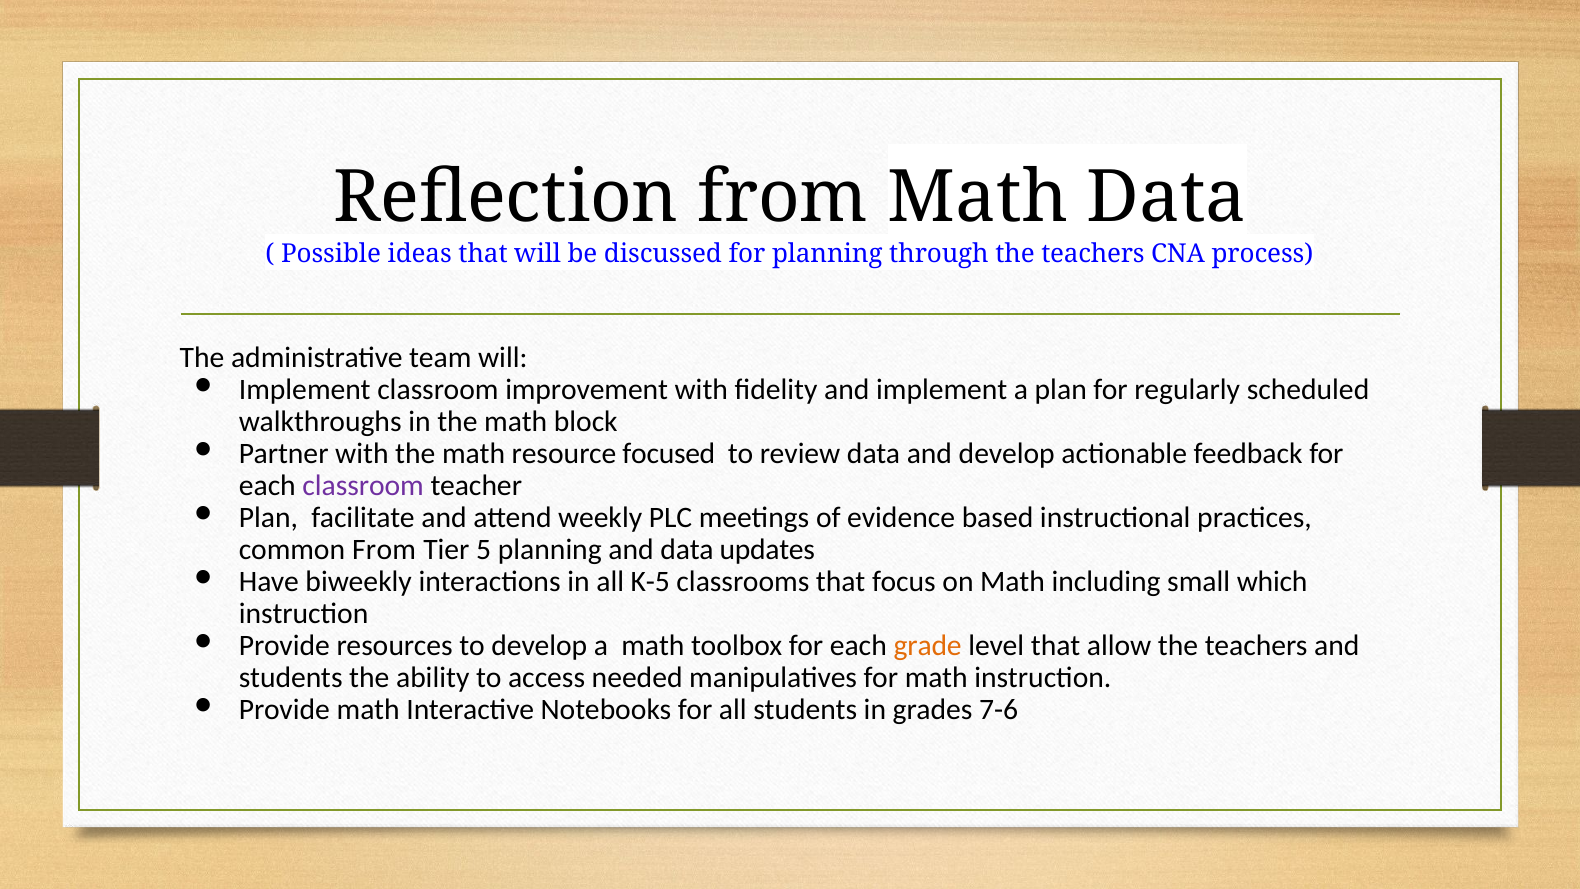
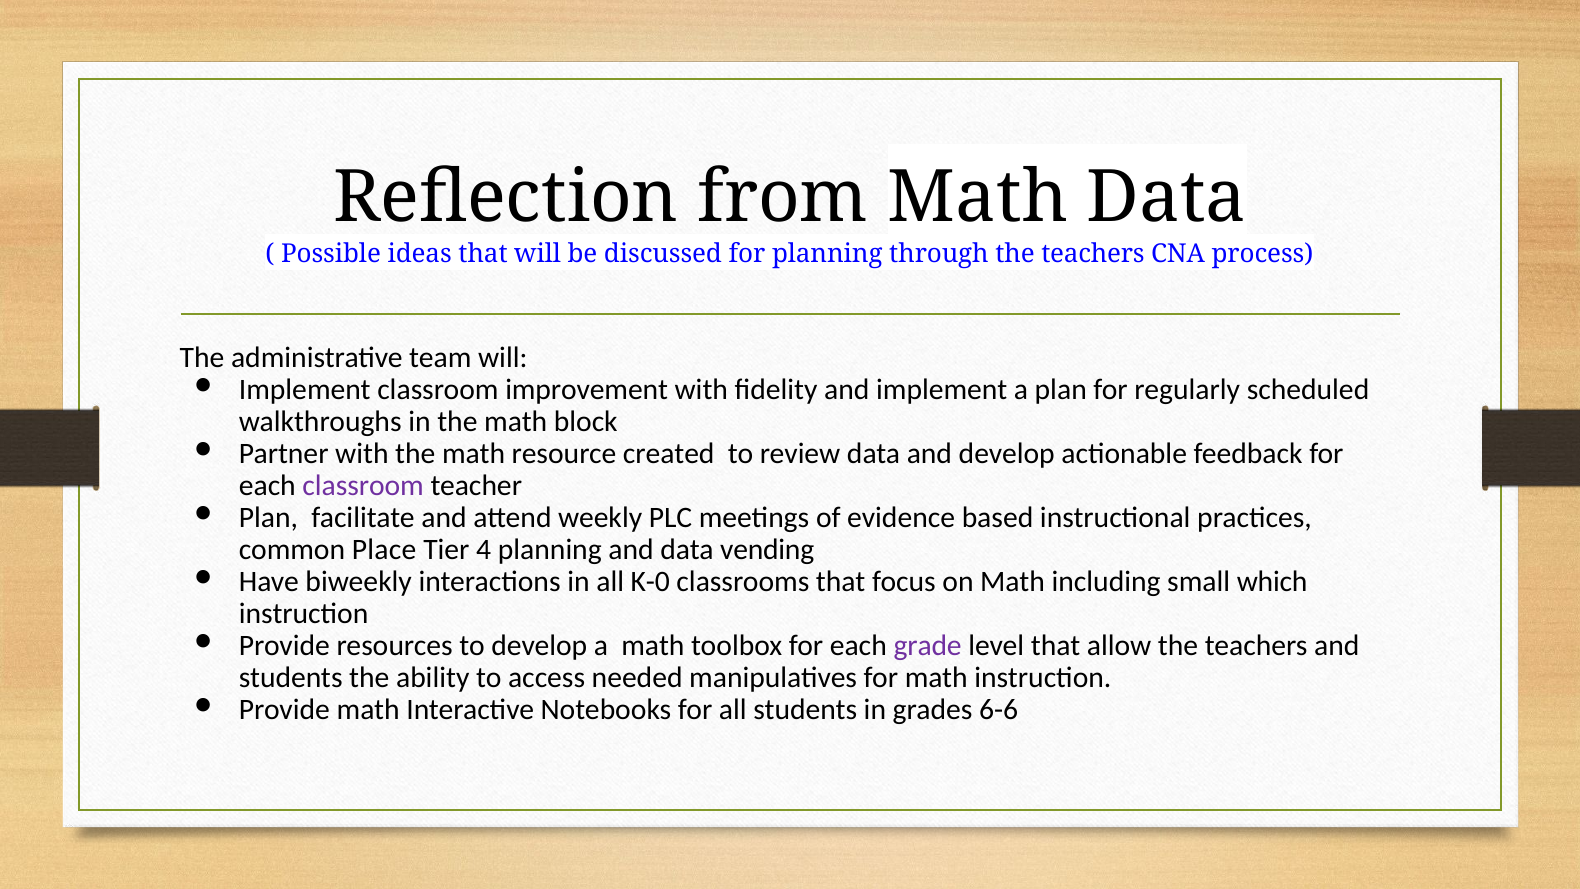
focused: focused -> created (669, 453)
common From: From -> Place (384, 549)
5: 5 -> 4 (484, 549)
updates: updates -> vending (767, 549)
K-5: K-5 -> K-0 (650, 581)
grade colour: orange -> purple (928, 645)
7-6: 7-6 -> 6-6 (999, 709)
